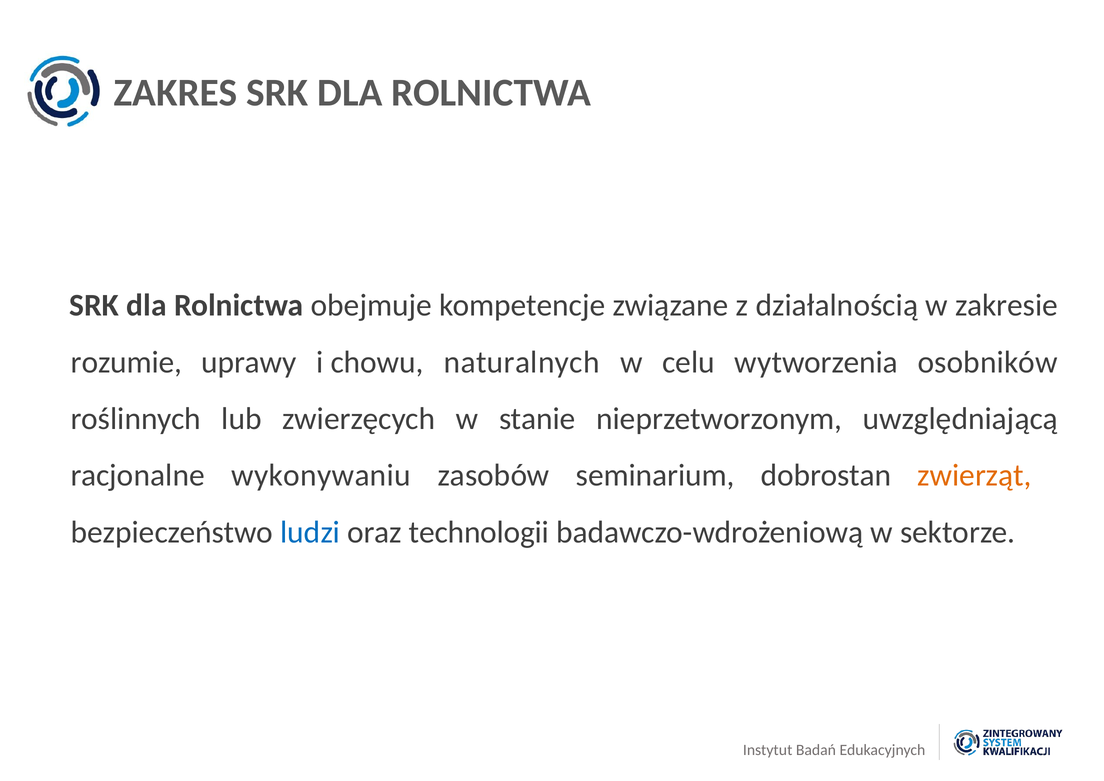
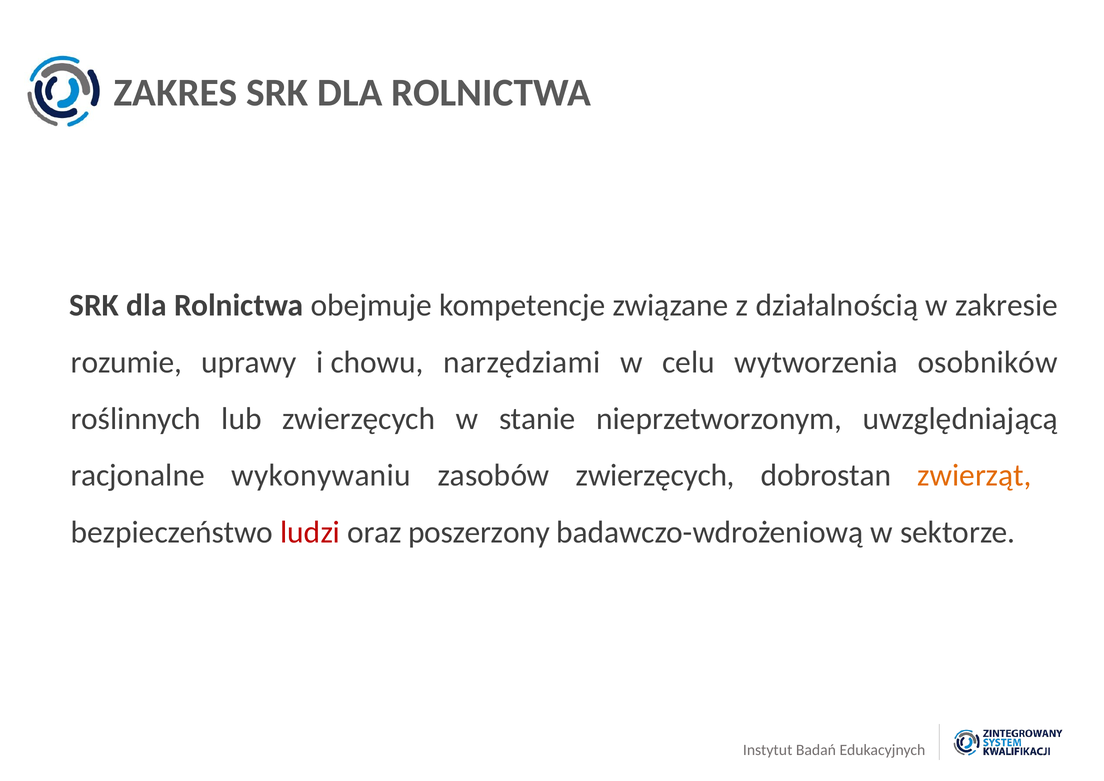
naturalnych: naturalnych -> narzędziami (522, 362)
zasobów seminarium: seminarium -> zwierzęcych (655, 476)
ludzi colour: blue -> red (310, 532)
technologii: technologii -> poszerzony (479, 532)
